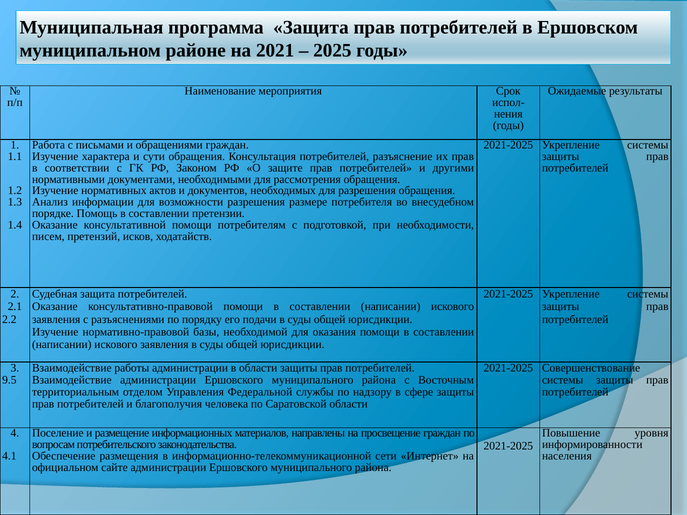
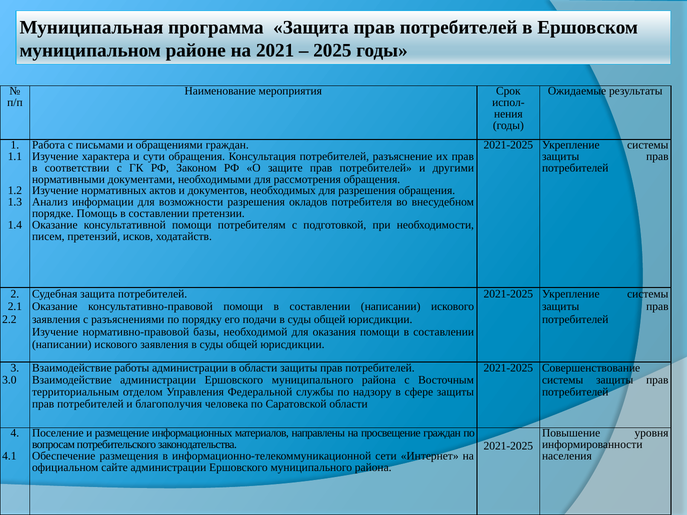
размере: размере -> окладов (308, 202)
9.5: 9.5 -> 3.0 (9, 380)
